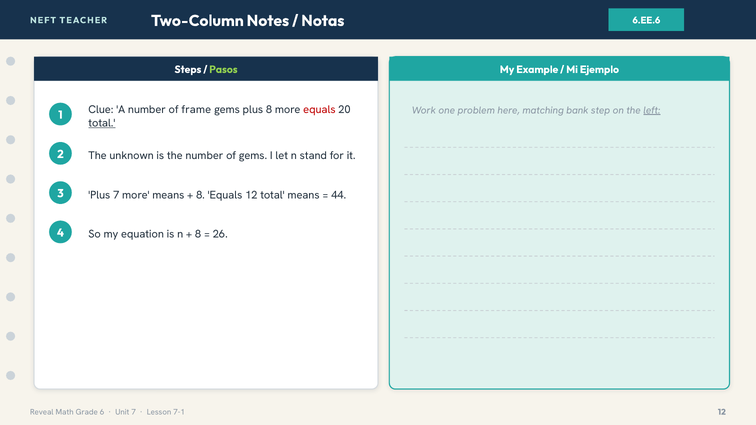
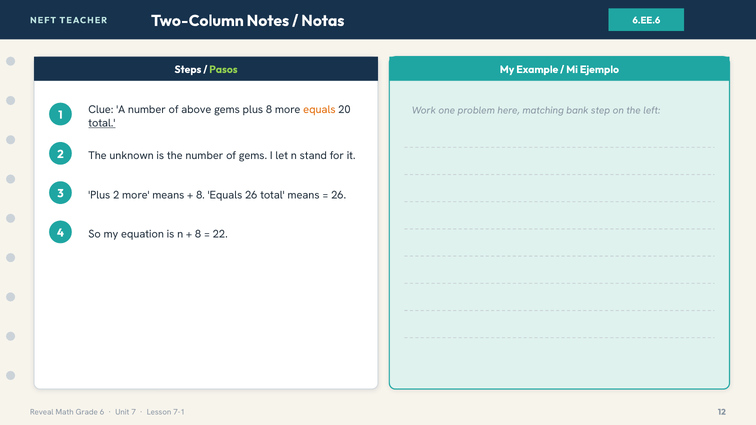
left underline: present -> none (652, 110)
frame: frame -> above (196, 110)
equals colour: red -> orange (319, 110)
Plus 7: 7 -> 2 (116, 195)
Equals 12: 12 -> 26 (251, 195)
44: 44 -> 26 (339, 195)
26: 26 -> 22 (220, 234)
